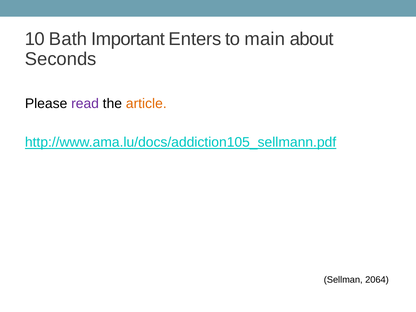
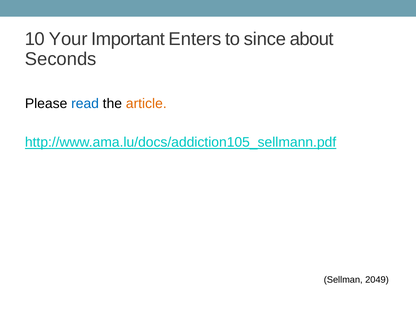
Bath: Bath -> Your (68, 39)
main: main -> since (265, 39)
read colour: purple -> blue (85, 104)
2064: 2064 -> 2049 (377, 280)
